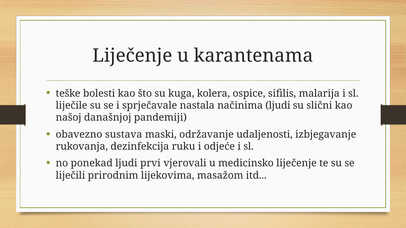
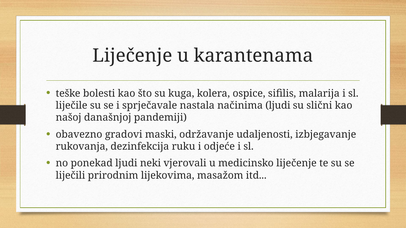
sustava: sustava -> gradovi (124, 135)
prvi: prvi -> neki (151, 164)
